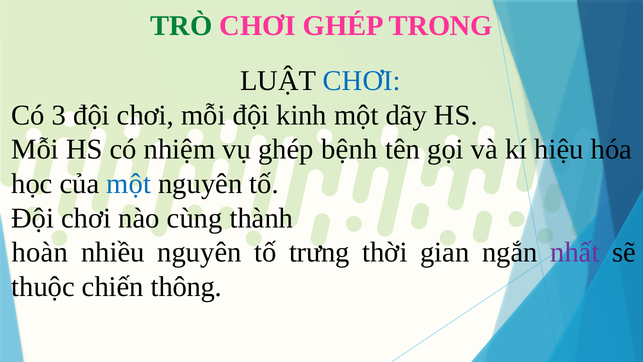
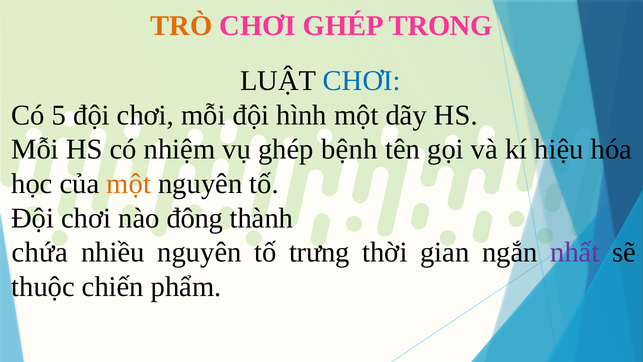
TRÒ colour: green -> orange (181, 26)
3: 3 -> 5 (59, 115)
kinh: kinh -> hình (302, 115)
một colour: blue -> orange (129, 184)
cùng: cùng -> đông (195, 218)
hoàn: hoàn -> chứa (40, 252)
thông: thông -> phẩm (186, 287)
